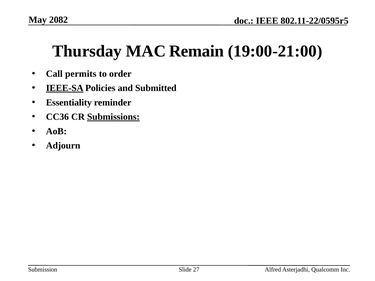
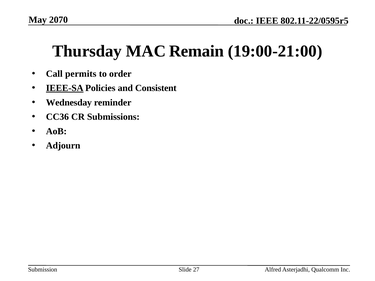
2082: 2082 -> 2070 (59, 20)
Submitted: Submitted -> Consistent (156, 88)
Essentiality: Essentiality -> Wednesday (69, 103)
Submissions underline: present -> none (113, 117)
